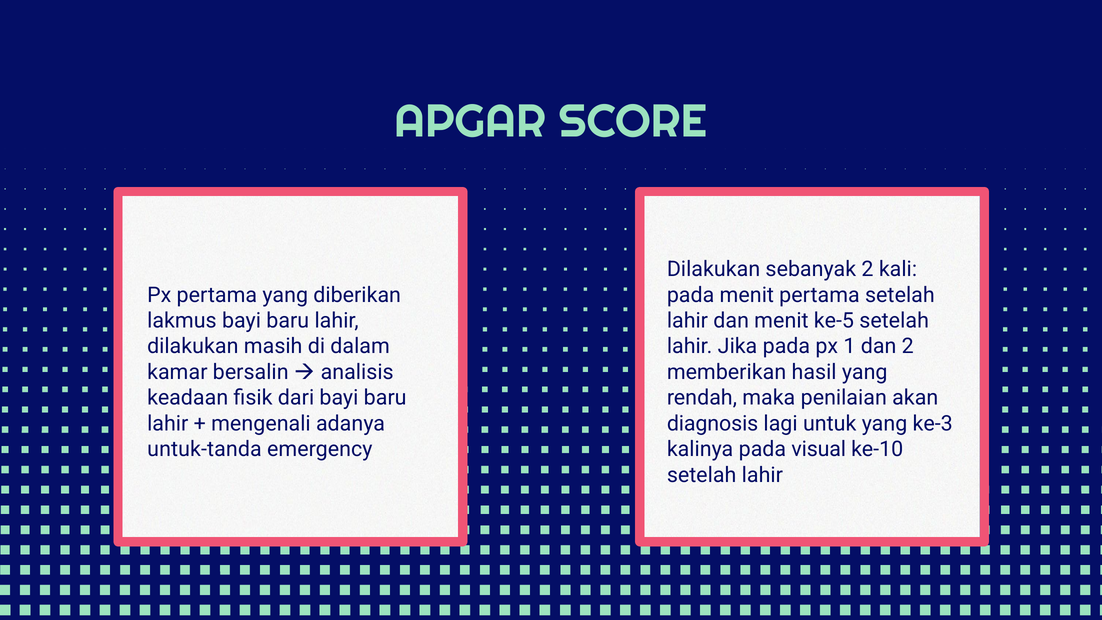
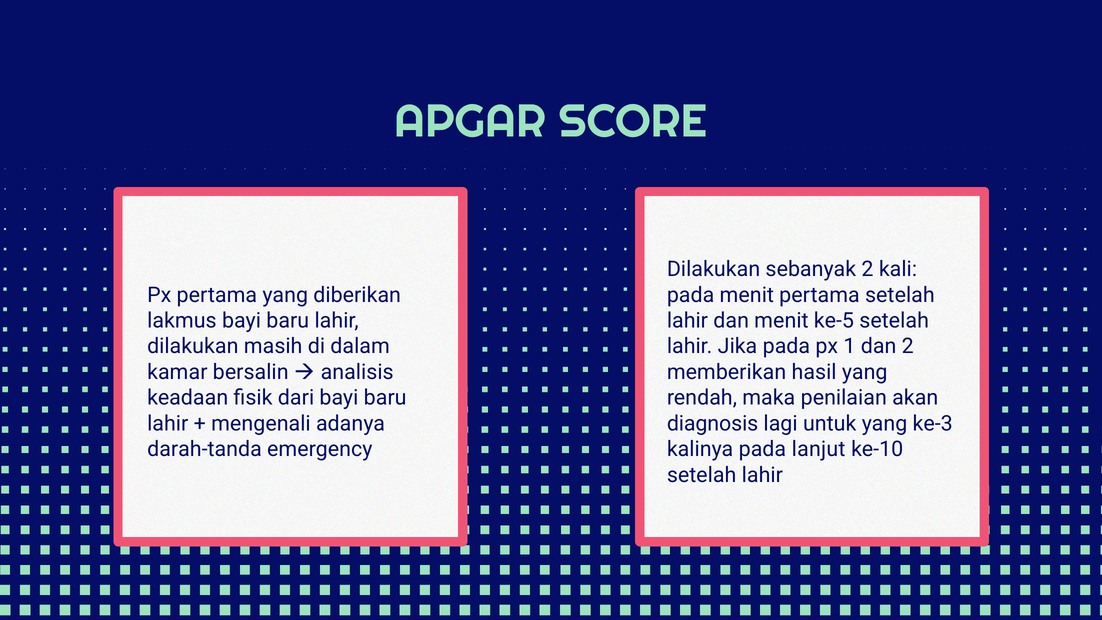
untuk-tanda: untuk-tanda -> darah-tanda (205, 449)
visual: visual -> lanjut (819, 449)
